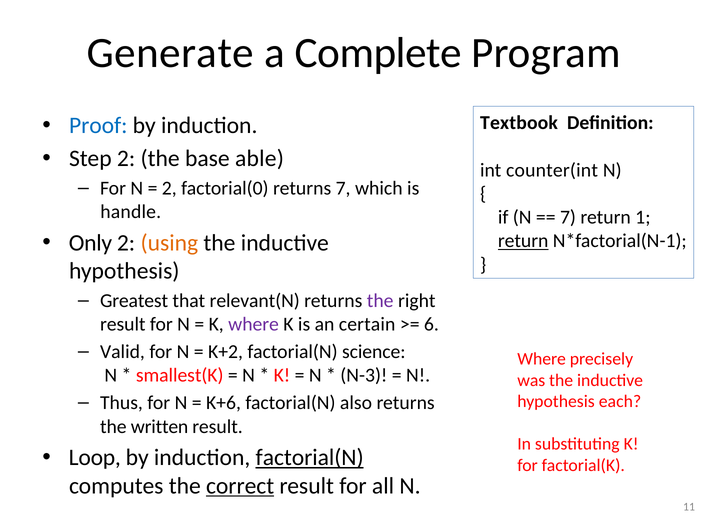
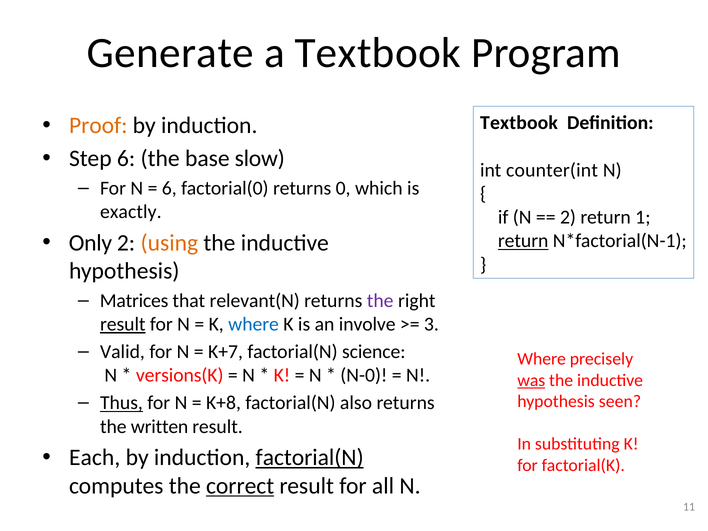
a Complete: Complete -> Textbook (378, 53)
Proof colour: blue -> orange (98, 126)
Step 2: 2 -> 6 (126, 159)
able: able -> slow (260, 159)
2: 2 -> 6 (169, 188)
returns 7: 7 -> 0 (343, 188)
handle: handle -> exactly (131, 212)
7: 7 -> 2 (568, 217)
Greatest: Greatest -> Matrices (134, 301)
result underline: none -> present (123, 324)
where colour: purple -> blue (254, 324)
certain: certain -> involve (367, 324)
6: 6 -> 3 (431, 324)
K+2: K+2 -> K+7 (226, 352)
smallest(K: smallest(K -> versions(K (180, 375)
N-3: N-3 -> N-0 (364, 375)
was underline: none -> present (531, 380)
Thus underline: none -> present (121, 403)
K+6: K+6 -> K+8 (223, 403)
each: each -> seen (620, 401)
Loop: Loop -> Each (95, 458)
